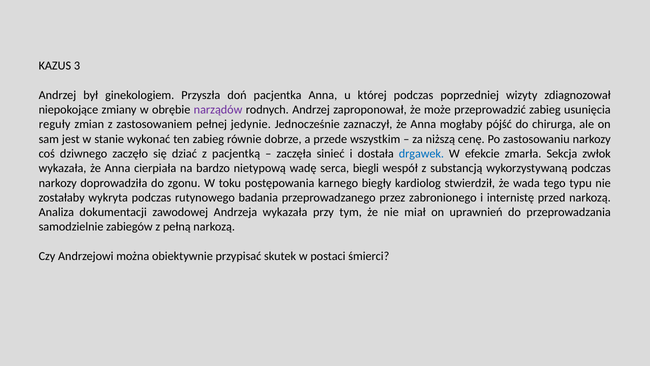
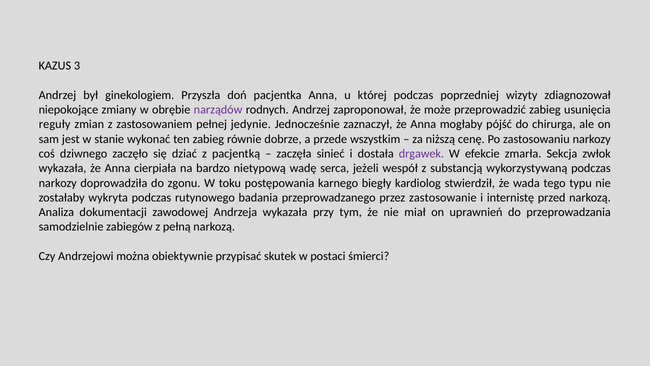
drgawek colour: blue -> purple (421, 154)
biegli: biegli -> jeżeli (366, 168)
zabronionego: zabronionego -> zastosowanie (443, 197)
